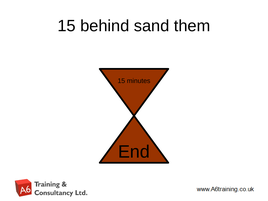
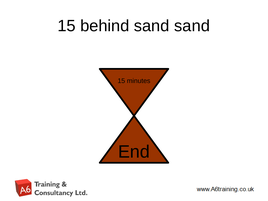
sand them: them -> sand (192, 26)
